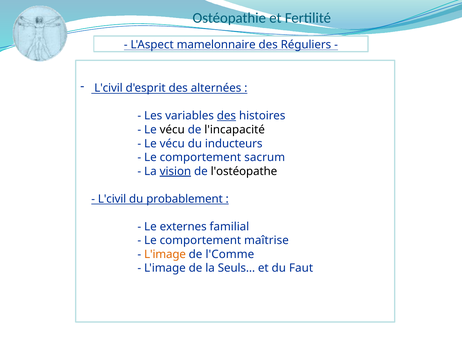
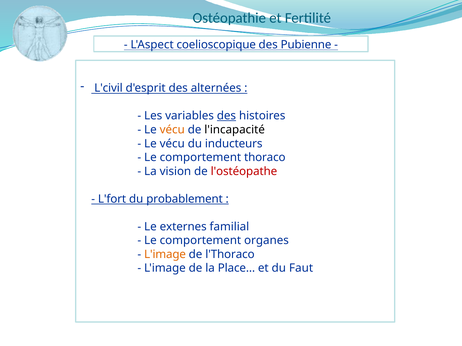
mamelonnaire: mamelonnaire -> coelioscopique (216, 45)
Réguliers: Réguliers -> Pubienne (306, 45)
vécu colour: black -> orange (172, 130)
sacrum: sacrum -> thoraco (265, 158)
vision underline: present -> none (175, 171)
l'ostéopathe colour: black -> red (244, 171)
L'civil: L'civil -> L'fort (112, 199)
maîtrise: maîtrise -> organes (266, 241)
l'Comme: l'Comme -> l'Thoraco (230, 255)
Seuls…: Seuls… -> Place… (236, 268)
